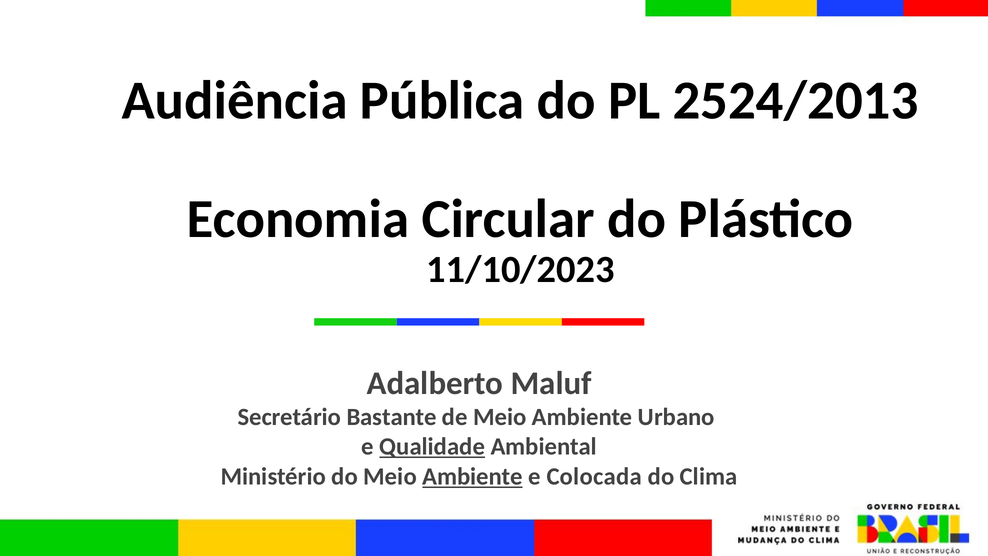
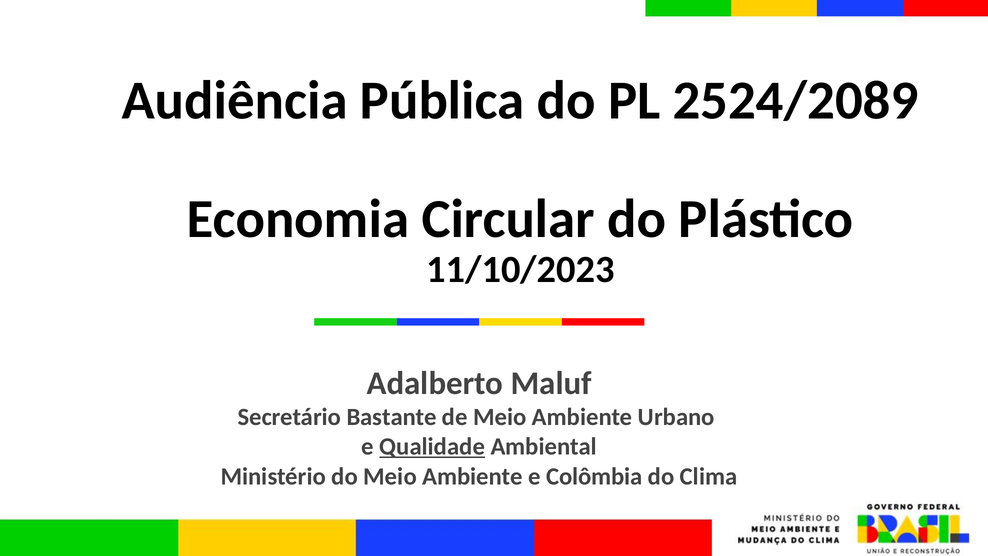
2524/2013: 2524/2013 -> 2524/2089 (796, 100)
Ambiente underline: present -> none (473, 476)
Colocada: Colocada -> Colômbia (594, 476)
